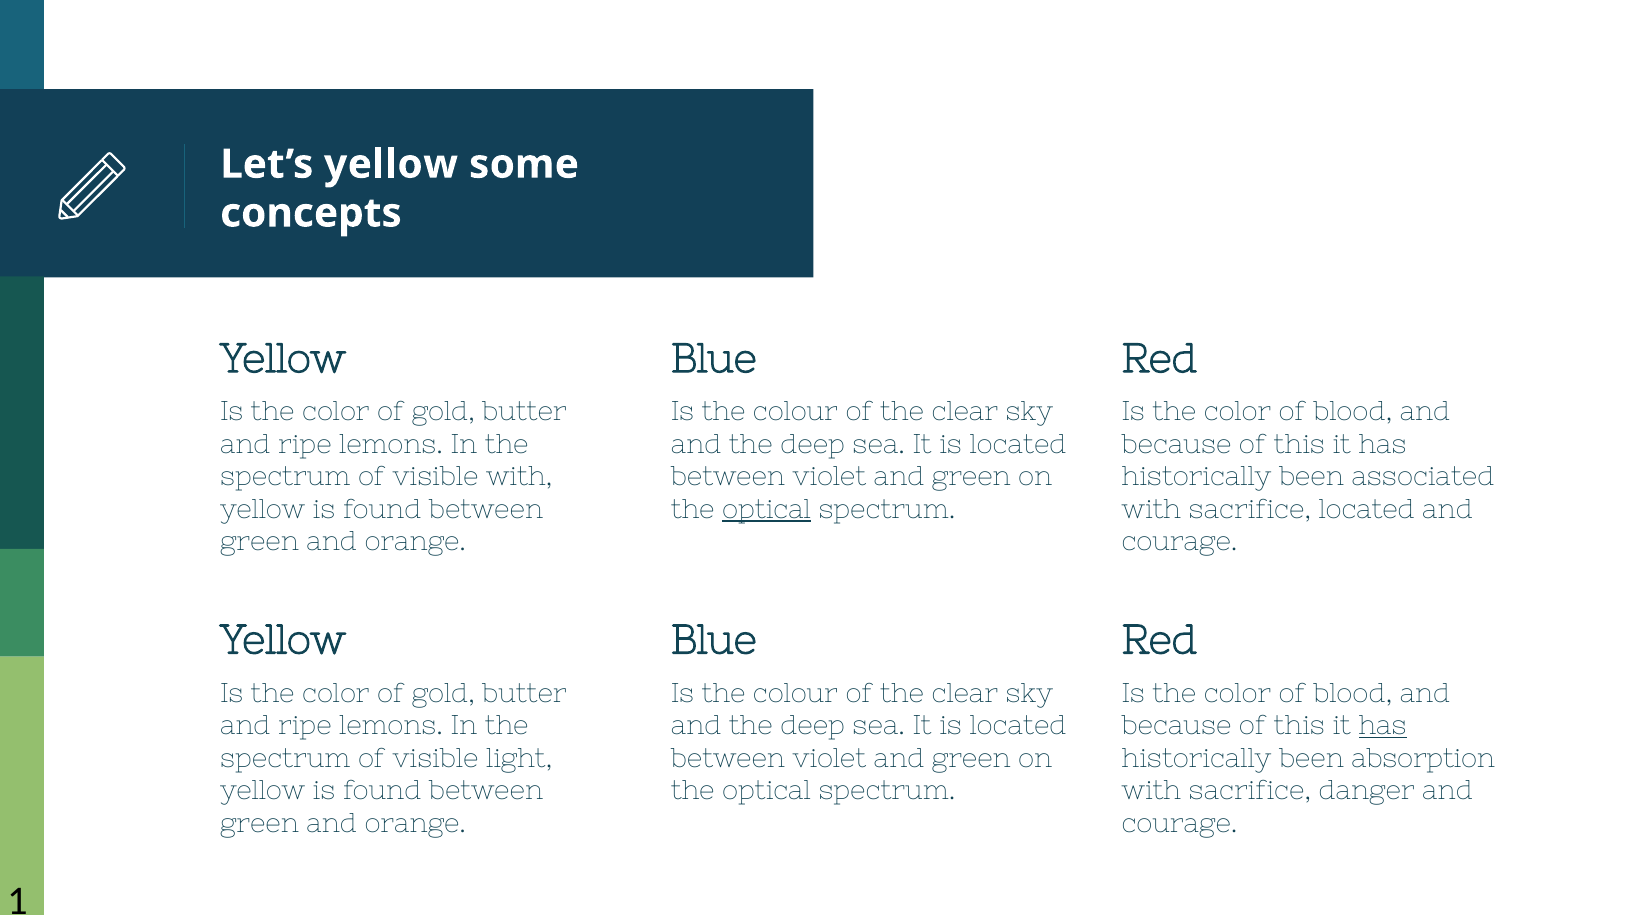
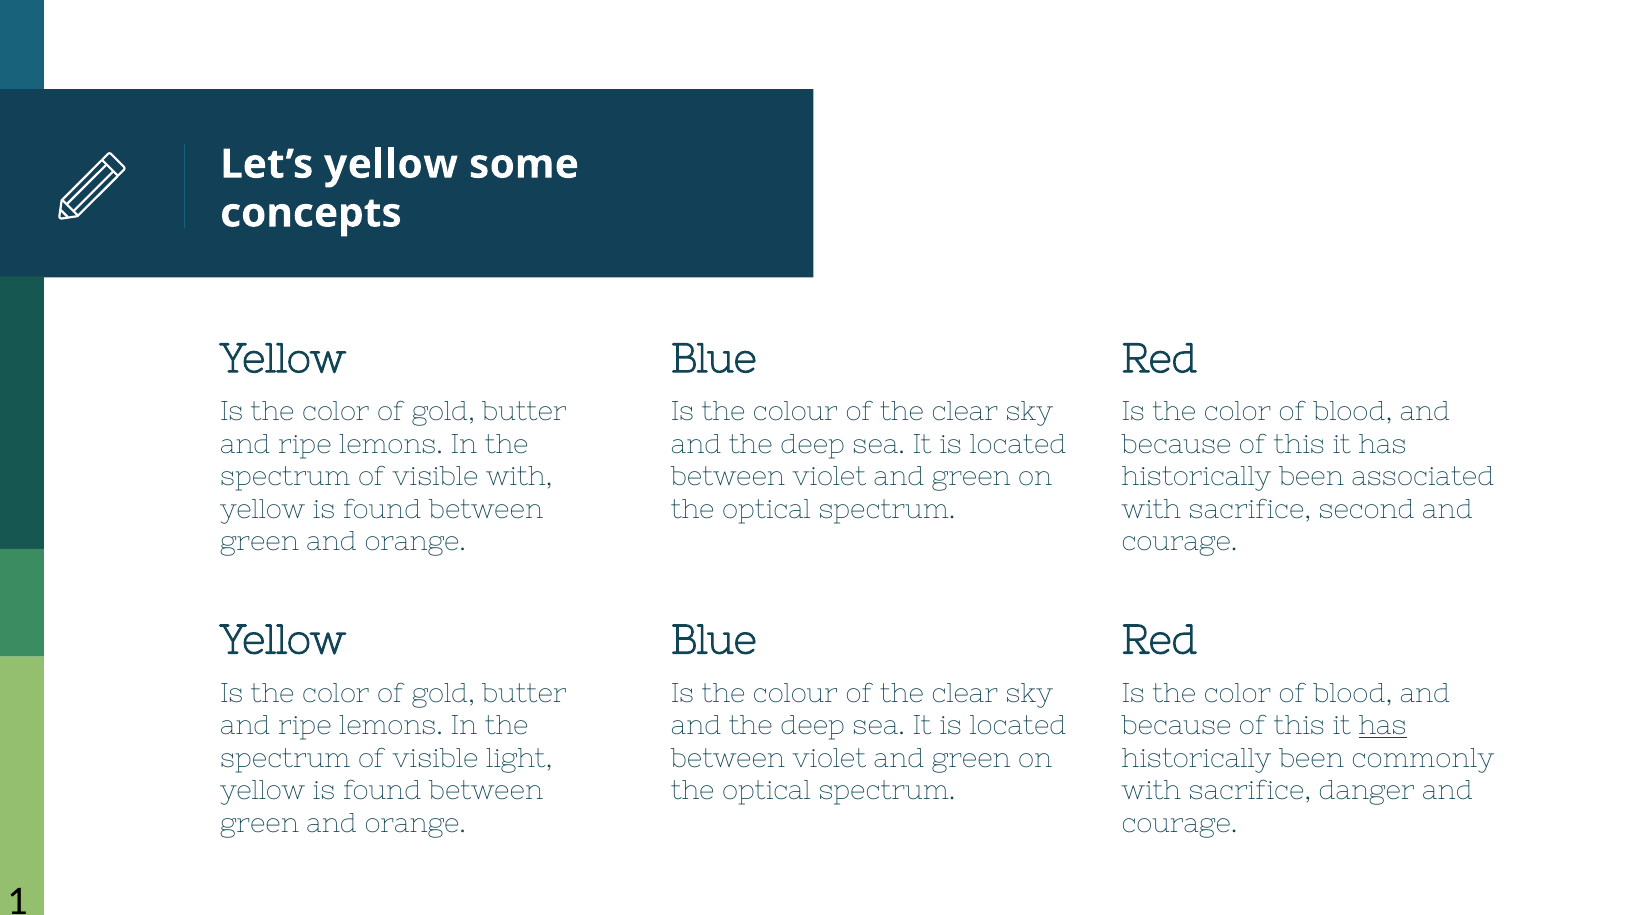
optical underline: present -> none (767, 510)
sacrifice located: located -> second (1367, 510)
absorption: absorption -> commonly (1423, 758)
